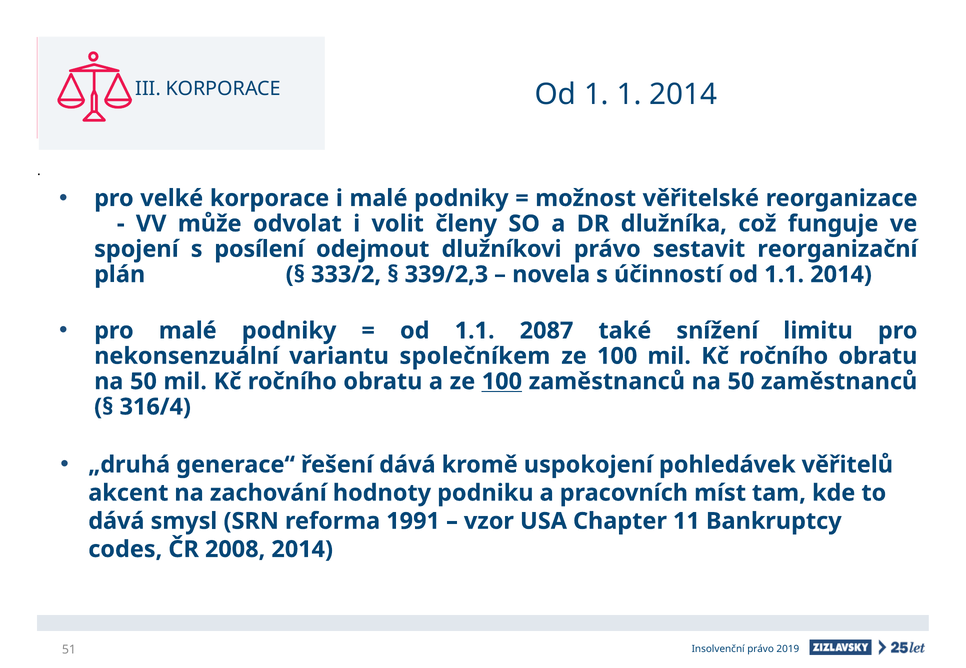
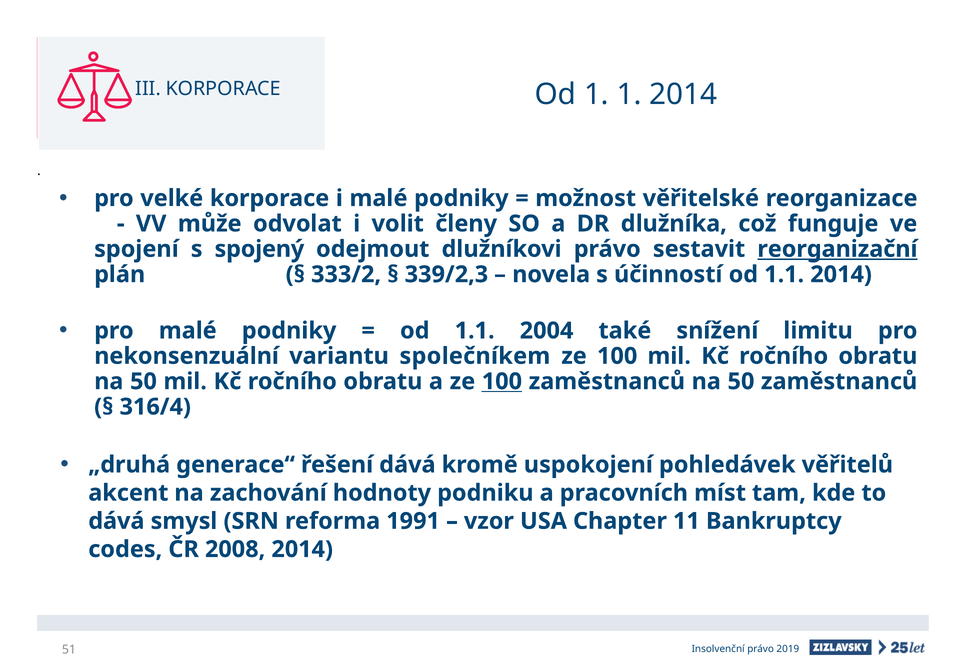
posílení: posílení -> spojený (259, 249)
reorganizační underline: none -> present (837, 249)
2087: 2087 -> 2004 (547, 331)
